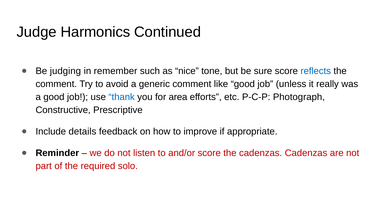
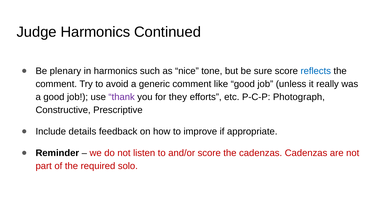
judging: judging -> plenary (65, 71)
in remember: remember -> harmonics (116, 71)
thank colour: blue -> purple (122, 97)
area: area -> they (178, 97)
